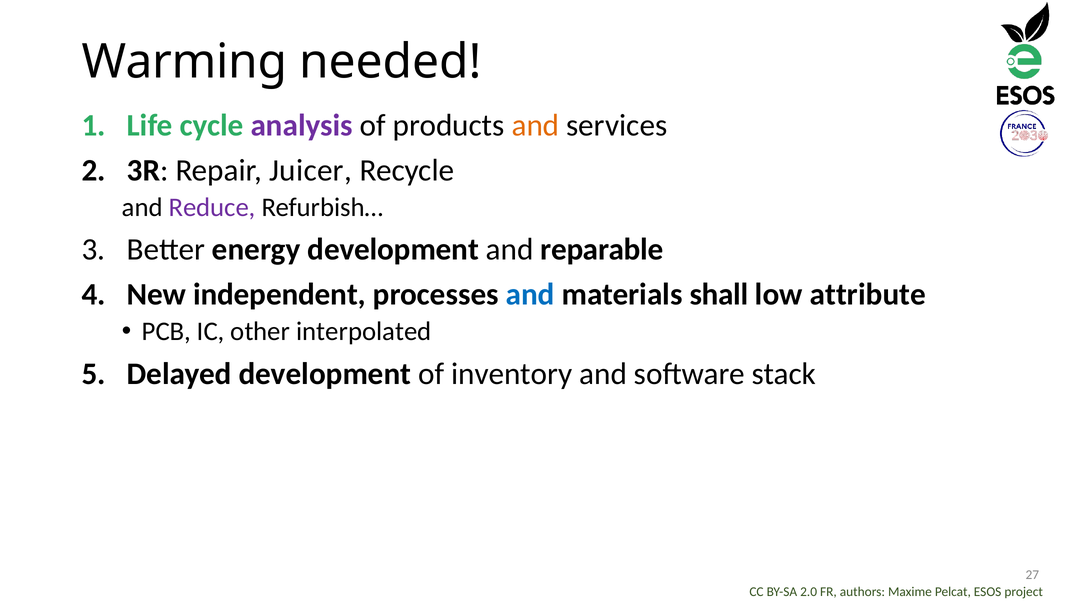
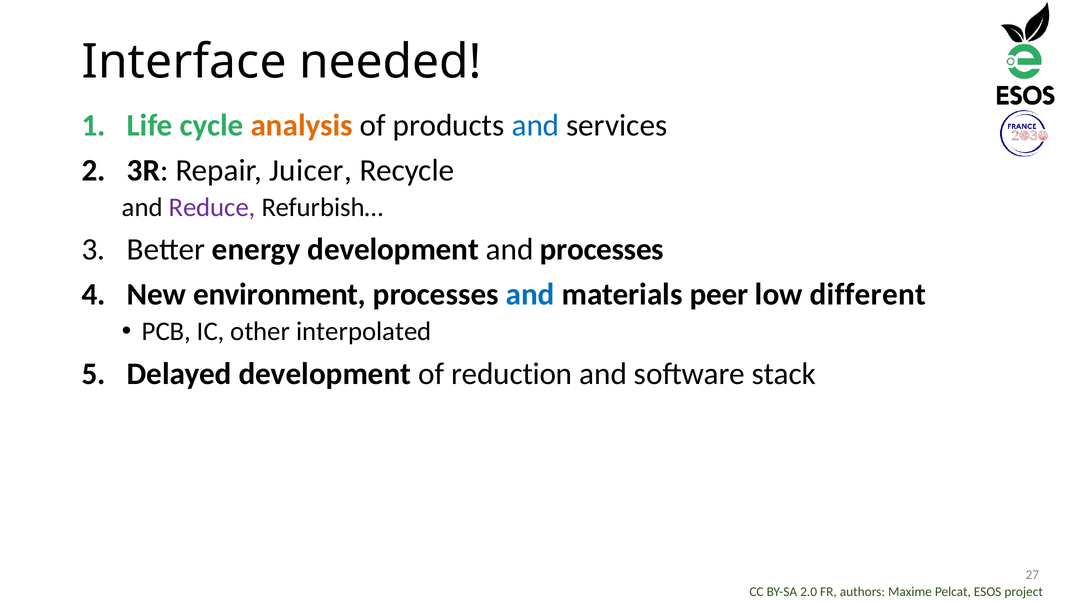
Warming: Warming -> Interface (184, 62)
analysis colour: purple -> orange (302, 125)
and colour: orange -> blue (535, 125)
and reparable: reparable -> processes (602, 249)
independent: independent -> environment (280, 294)
shall: shall -> peer (719, 294)
attribute: attribute -> different (868, 294)
inventory: inventory -> reduction (512, 374)
